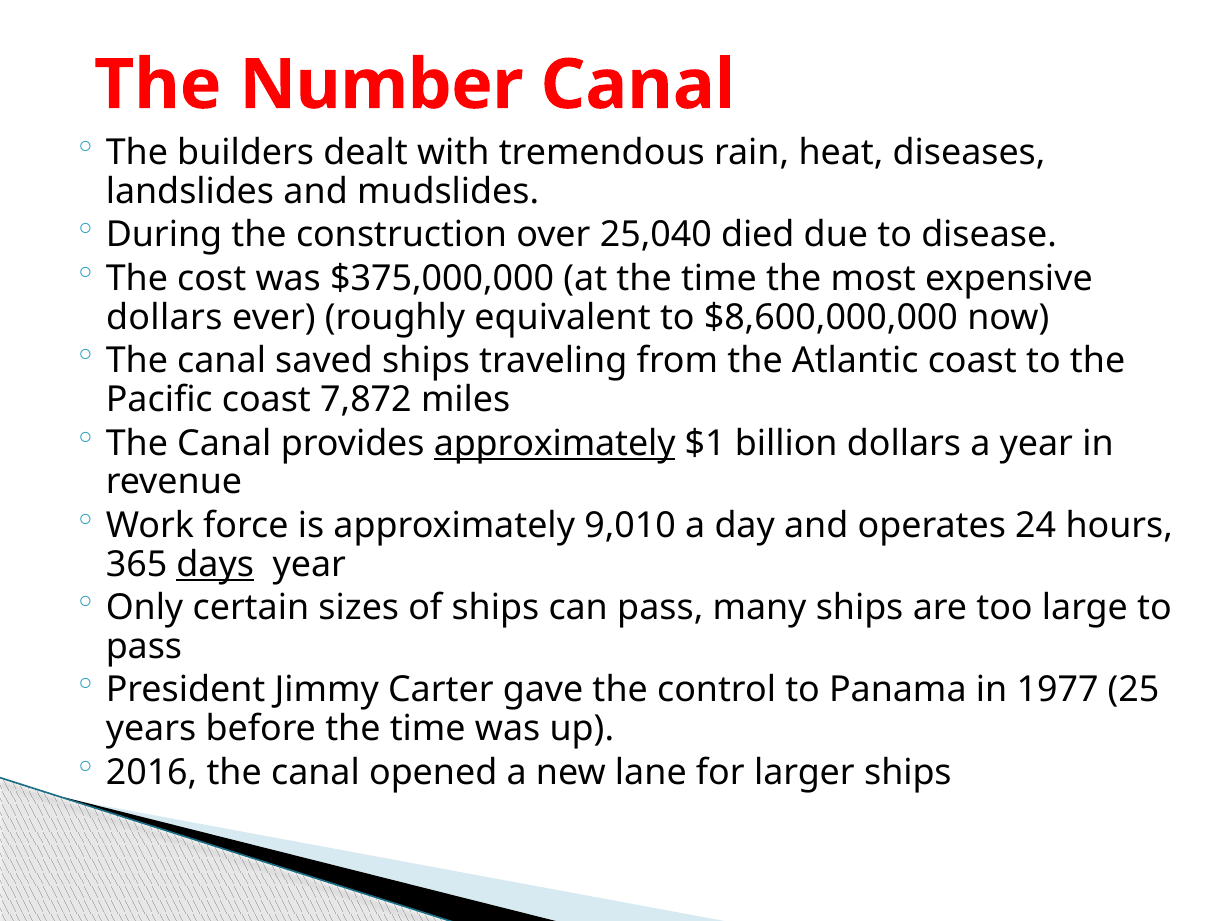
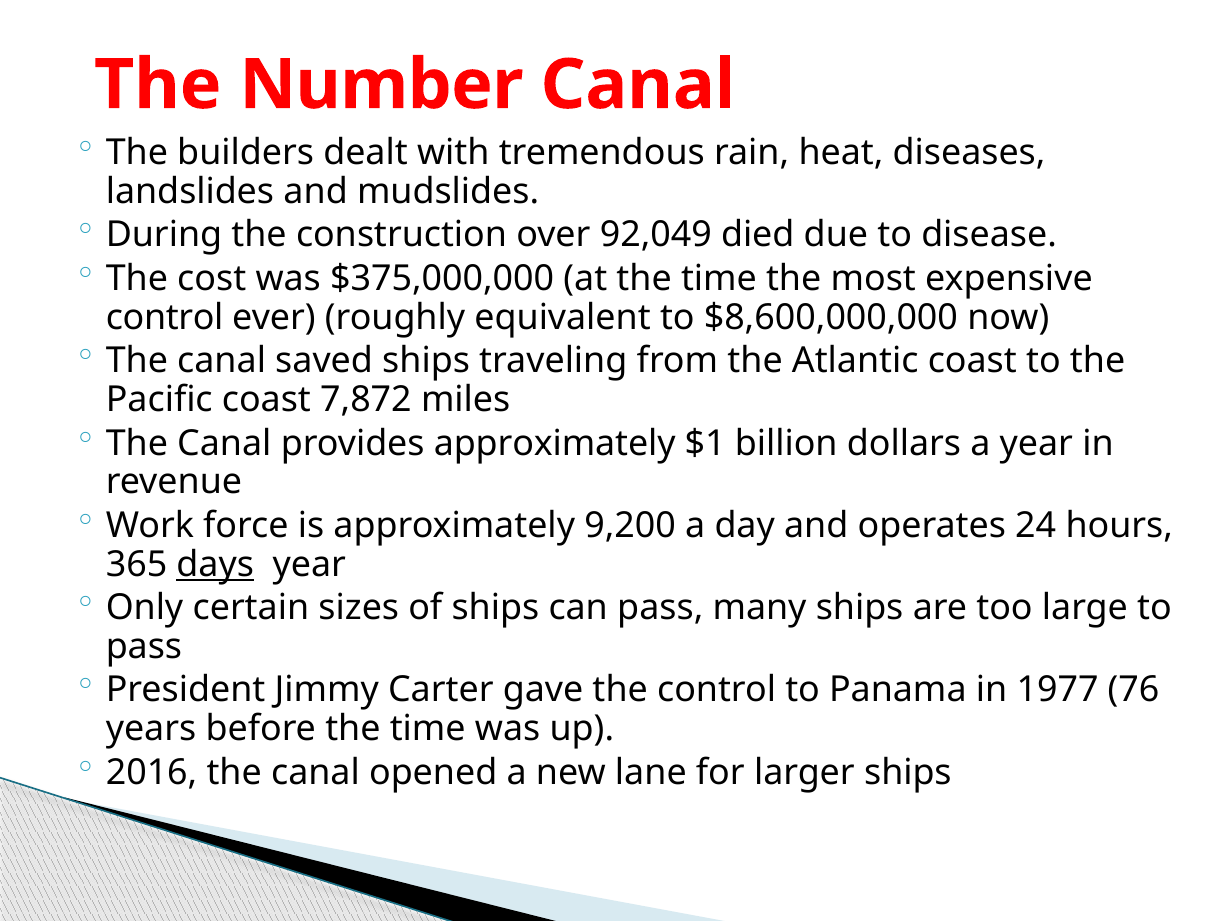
25,040: 25,040 -> 92,049 (656, 235)
dollars: dollars -> control (165, 317)
approximately underline: present -> none (555, 443)
9,010: 9,010 -> 9,200 (630, 526)
25: 25 -> 76 (1134, 690)
